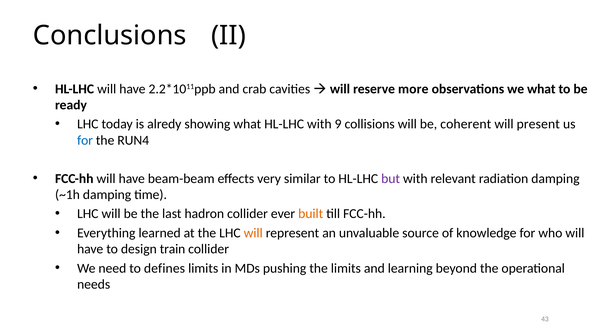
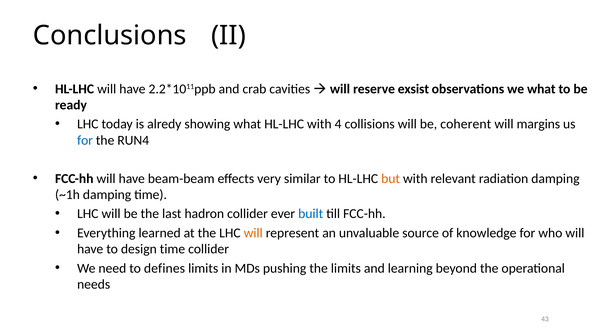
more: more -> exsist (413, 89)
9: 9 -> 4 (338, 124)
present: present -> margins (538, 124)
but colour: purple -> orange (391, 179)
built colour: orange -> blue (311, 214)
design train: train -> time (172, 249)
